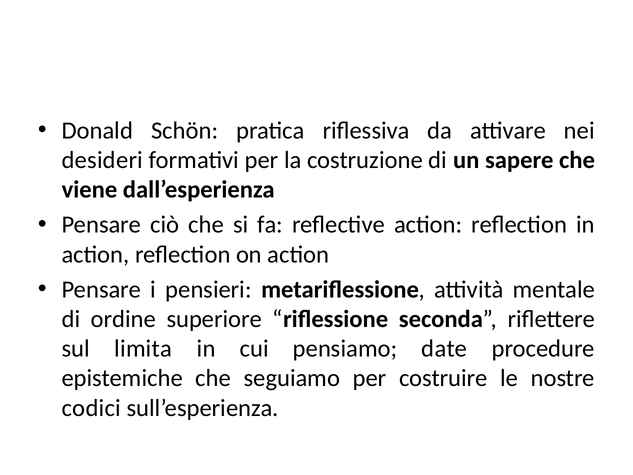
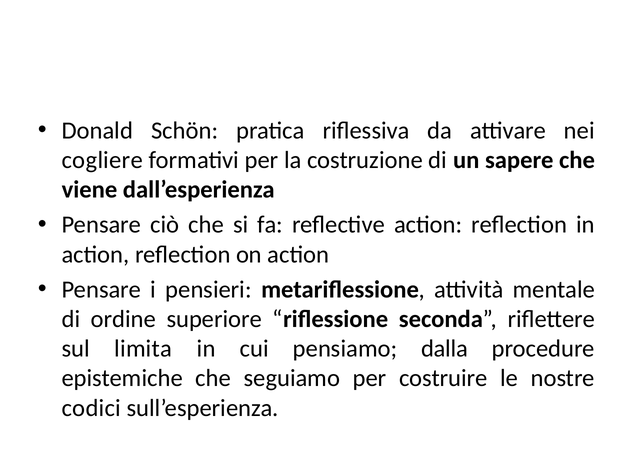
desideri: desideri -> cogliere (102, 160)
date: date -> dalla (445, 349)
